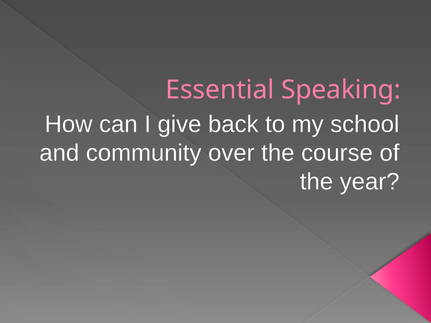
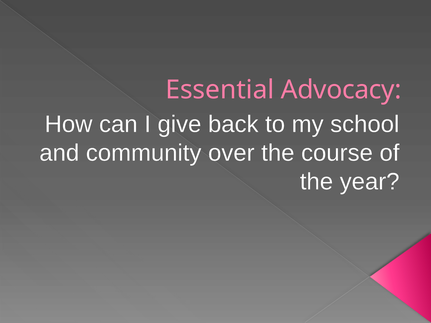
Speaking: Speaking -> Advocacy (341, 90)
